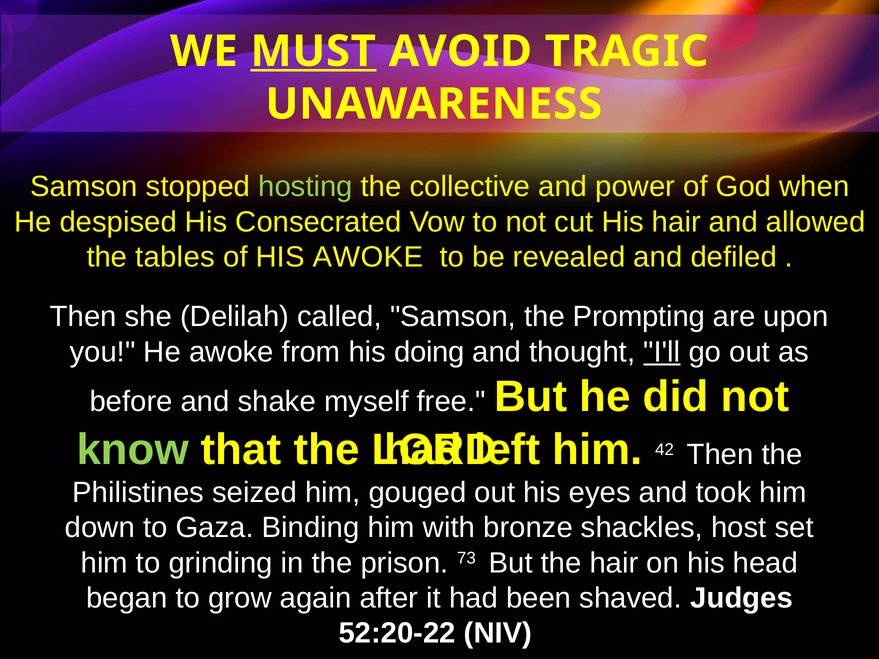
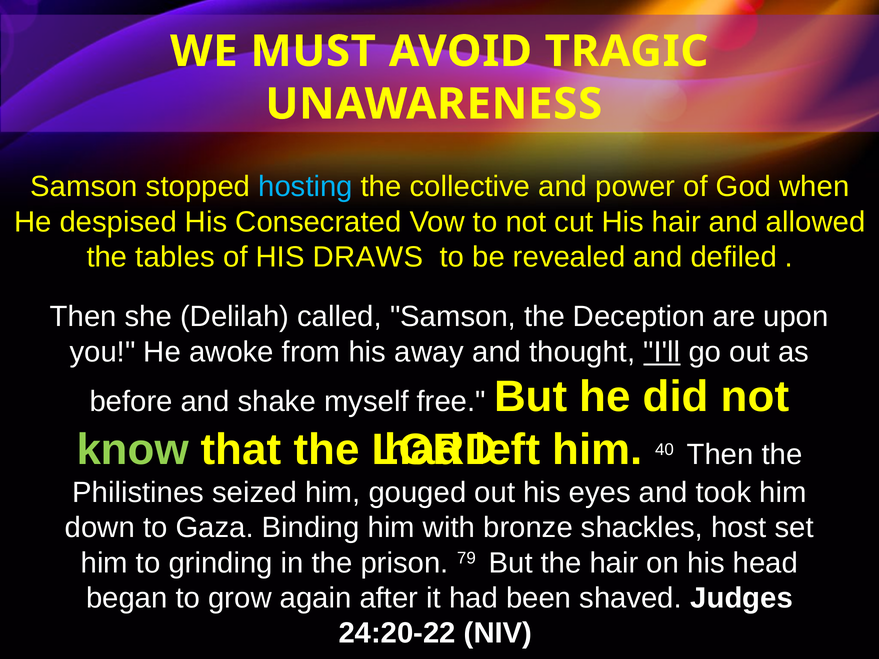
MUST underline: present -> none (313, 51)
hosting colour: light green -> light blue (306, 187)
HIS AWOKE: AWOKE -> DRAWS (368, 257)
Prompting: Prompting -> Deception (639, 317)
doing: doing -> away (429, 352)
42: 42 -> 40 (664, 450)
73: 73 -> 79 (466, 558)
52:20-22: 52:20-22 -> 24:20-22 (397, 633)
